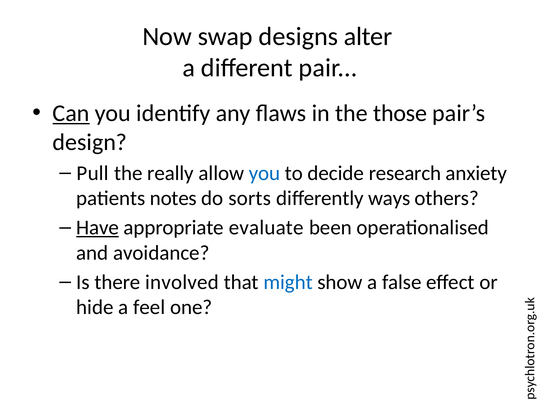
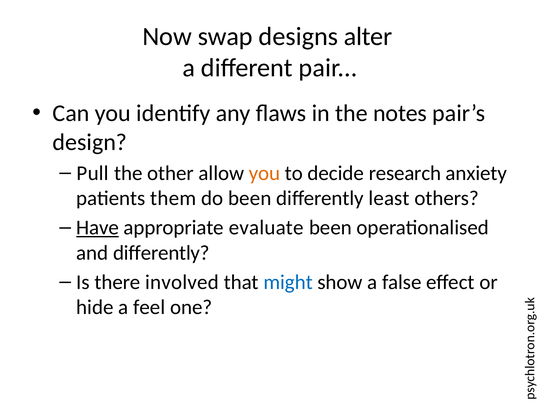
Can underline: present -> none (71, 113)
those: those -> notes (400, 113)
really: really -> other (171, 173)
you colour: blue -> orange (265, 173)
notes: notes -> them (173, 198)
do sorts: sorts -> been (250, 198)
ways: ways -> least (389, 198)
and avoidance: avoidance -> differently (161, 253)
